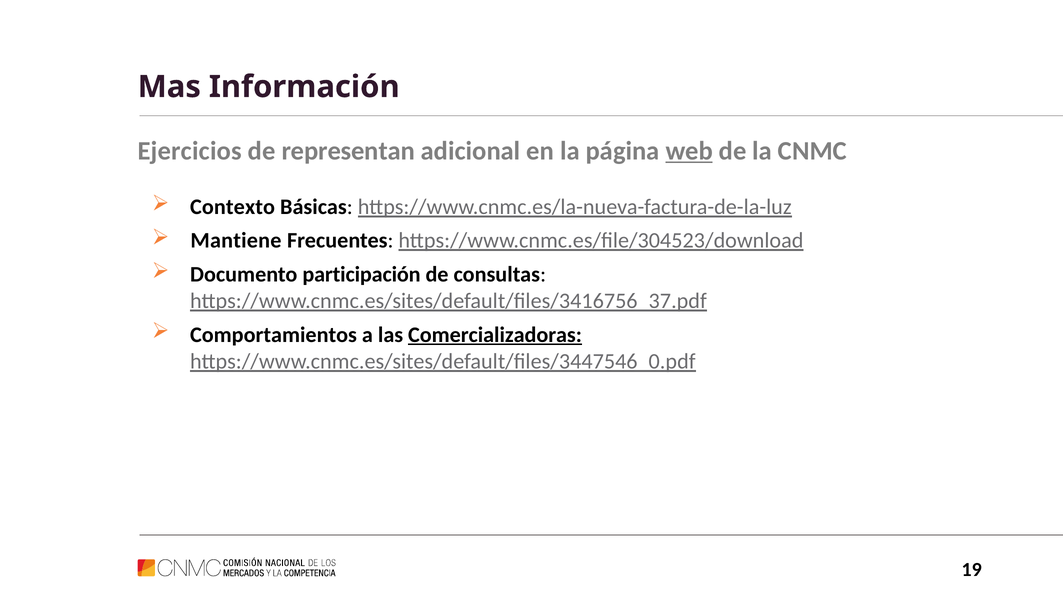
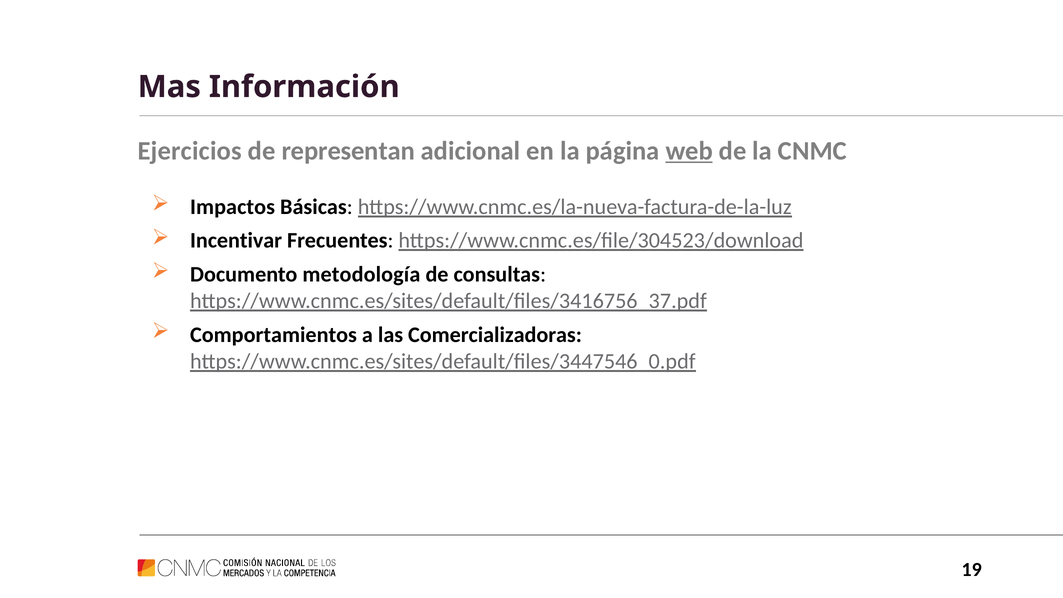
Contexto: Contexto -> Impactos (233, 207)
Mantiene: Mantiene -> Incentivar (236, 241)
participación: participación -> metodología (361, 274)
Comercializadoras underline: present -> none (495, 335)
